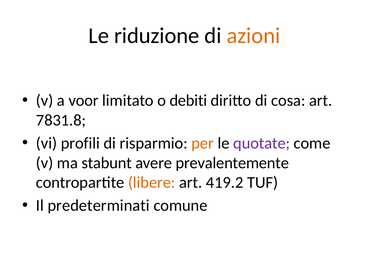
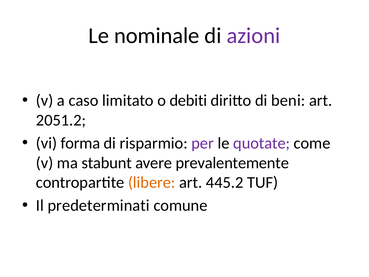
riduzione: riduzione -> nominale (157, 36)
azioni colour: orange -> purple (253, 36)
voor: voor -> caso (84, 100)
cosa: cosa -> beni (288, 100)
7831.8: 7831.8 -> 2051.2 (61, 120)
profili: profili -> forma (80, 143)
per colour: orange -> purple (203, 143)
419.2: 419.2 -> 445.2 (225, 182)
